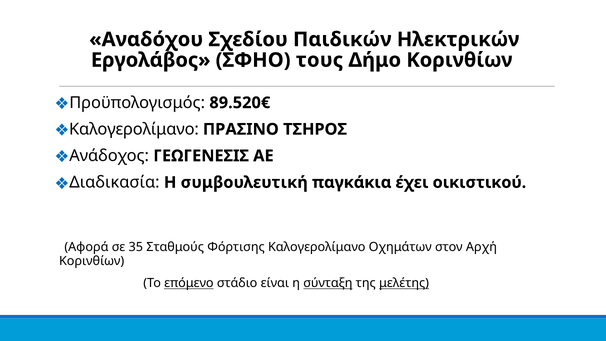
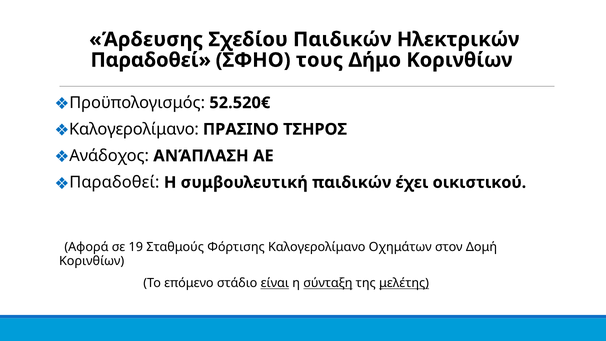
Αναδόχου: Αναδόχου -> Άρδευσης (146, 39)
Εργολάβος: Εργολάβος -> Παραδοθεί (151, 60)
89.520€: 89.520€ -> 52.520€ (240, 103)
ΓΕΩΓΕΝΕΣΙΣ: ΓΕΩΓΕΝΕΣΙΣ -> ΑΝΆΠΛΑΣΗ (201, 156)
Διαδικασία: Διαδικασία -> Παραδοθεί (114, 182)
συμβουλευτική παγκάκια: παγκάκια -> παιδικών (352, 182)
35: 35 -> 19 (136, 247)
Αρχή: Αρχή -> Δομή (482, 247)
επόμενο underline: present -> none (189, 283)
είναι underline: none -> present (275, 283)
